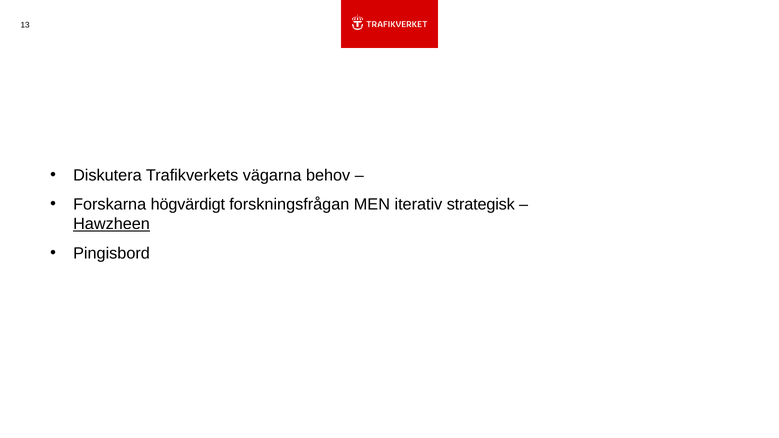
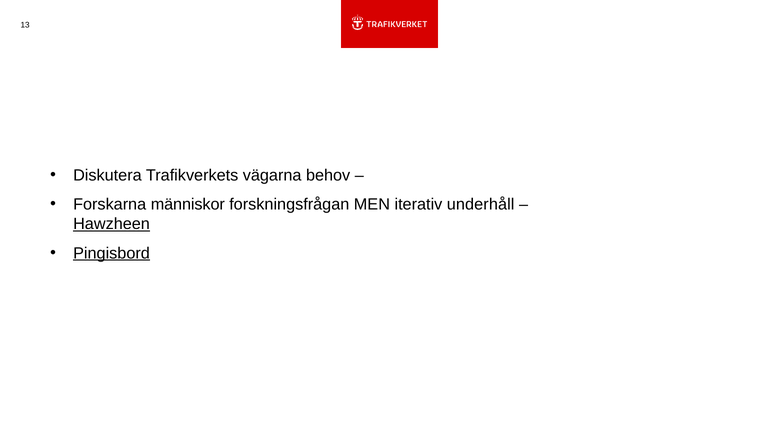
högvärdigt: högvärdigt -> människor (188, 205)
strategisk: strategisk -> underhåll (481, 205)
Pingisbord underline: none -> present (112, 253)
